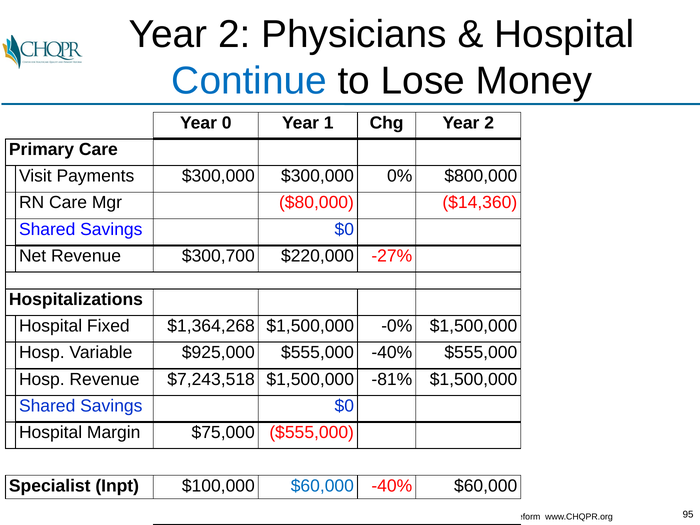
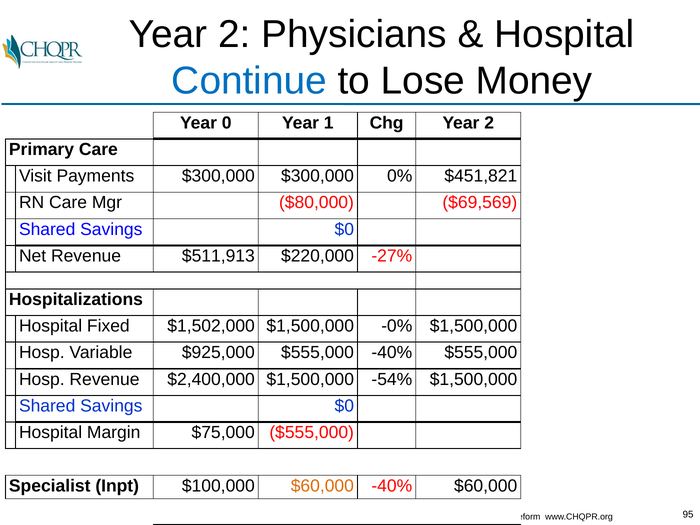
$800,000: $800,000 -> $451,821 (481, 176)
$14,360: $14,360 -> $69,569 (480, 203)
$300,700: $300,700 -> $511,913 (218, 256)
$1,364,268: $1,364,268 -> $1,502,000 (211, 326)
$7,243,518: $7,243,518 -> $2,400,000 (211, 379)
-81%: -81% -> -54% (392, 379)
$60,000 colour: blue -> orange (322, 486)
